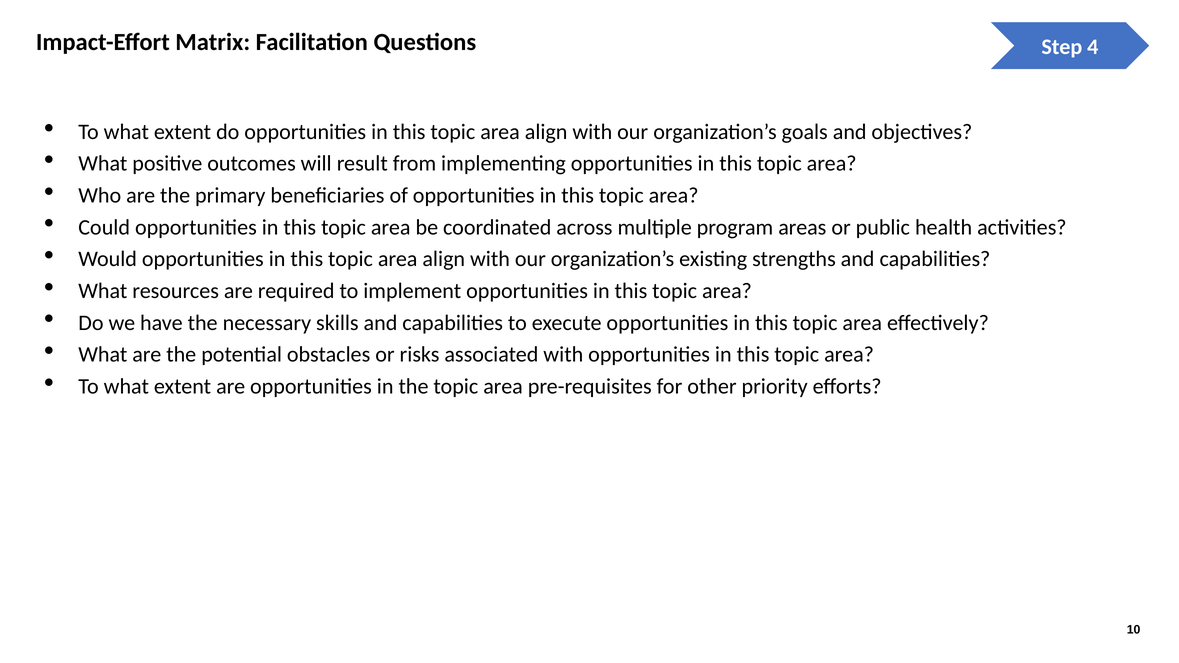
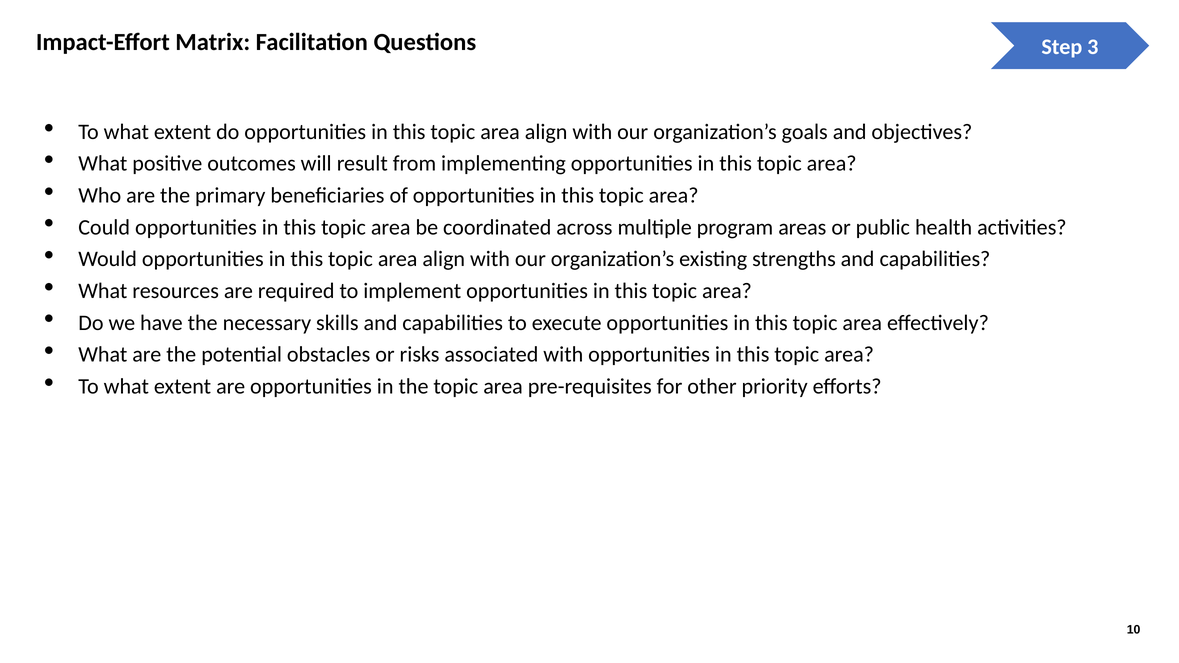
4: 4 -> 3 (1093, 47)
